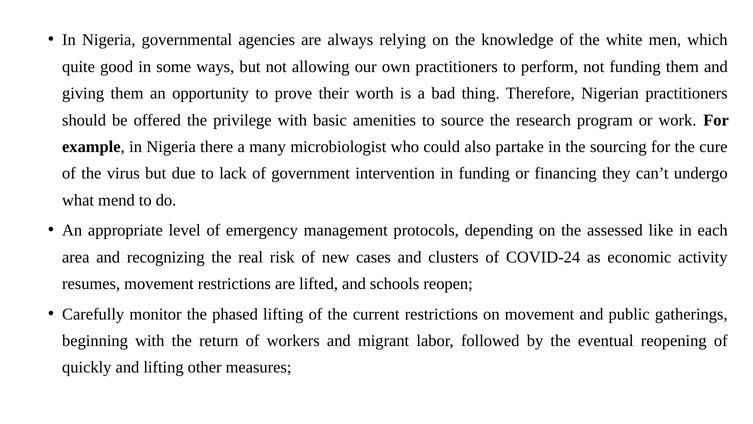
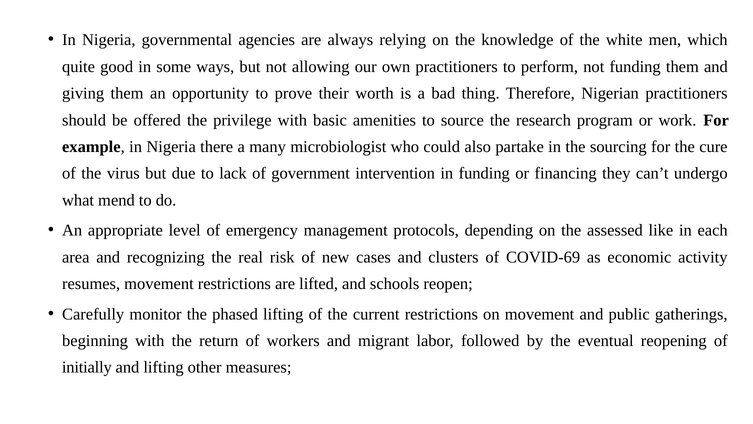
COVID-24: COVID-24 -> COVID-69 (543, 257)
quickly: quickly -> initially (87, 367)
